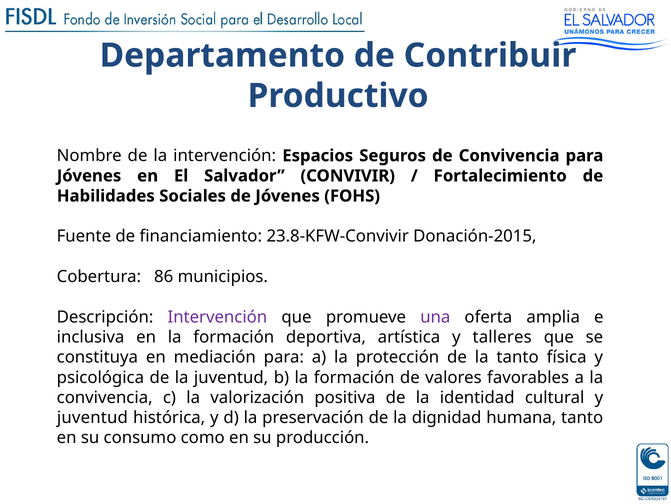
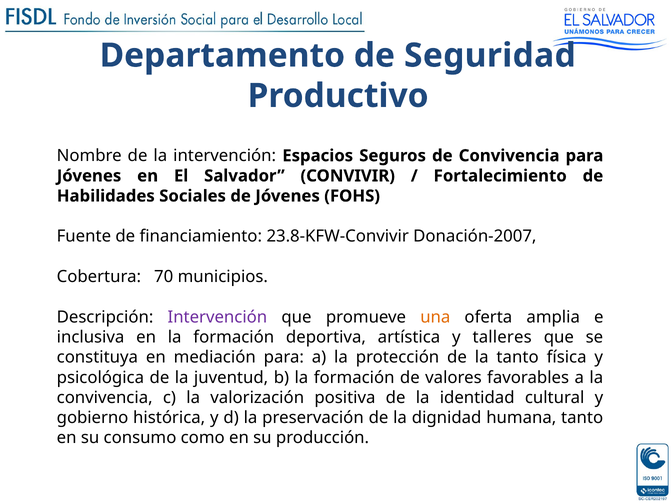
Contribuir: Contribuir -> Seguridad (490, 55)
Donación-2015: Donación-2015 -> Donación-2007 (475, 236)
86: 86 -> 70 (164, 276)
una colour: purple -> orange (435, 317)
juventud: juventud -> gobierno (93, 417)
